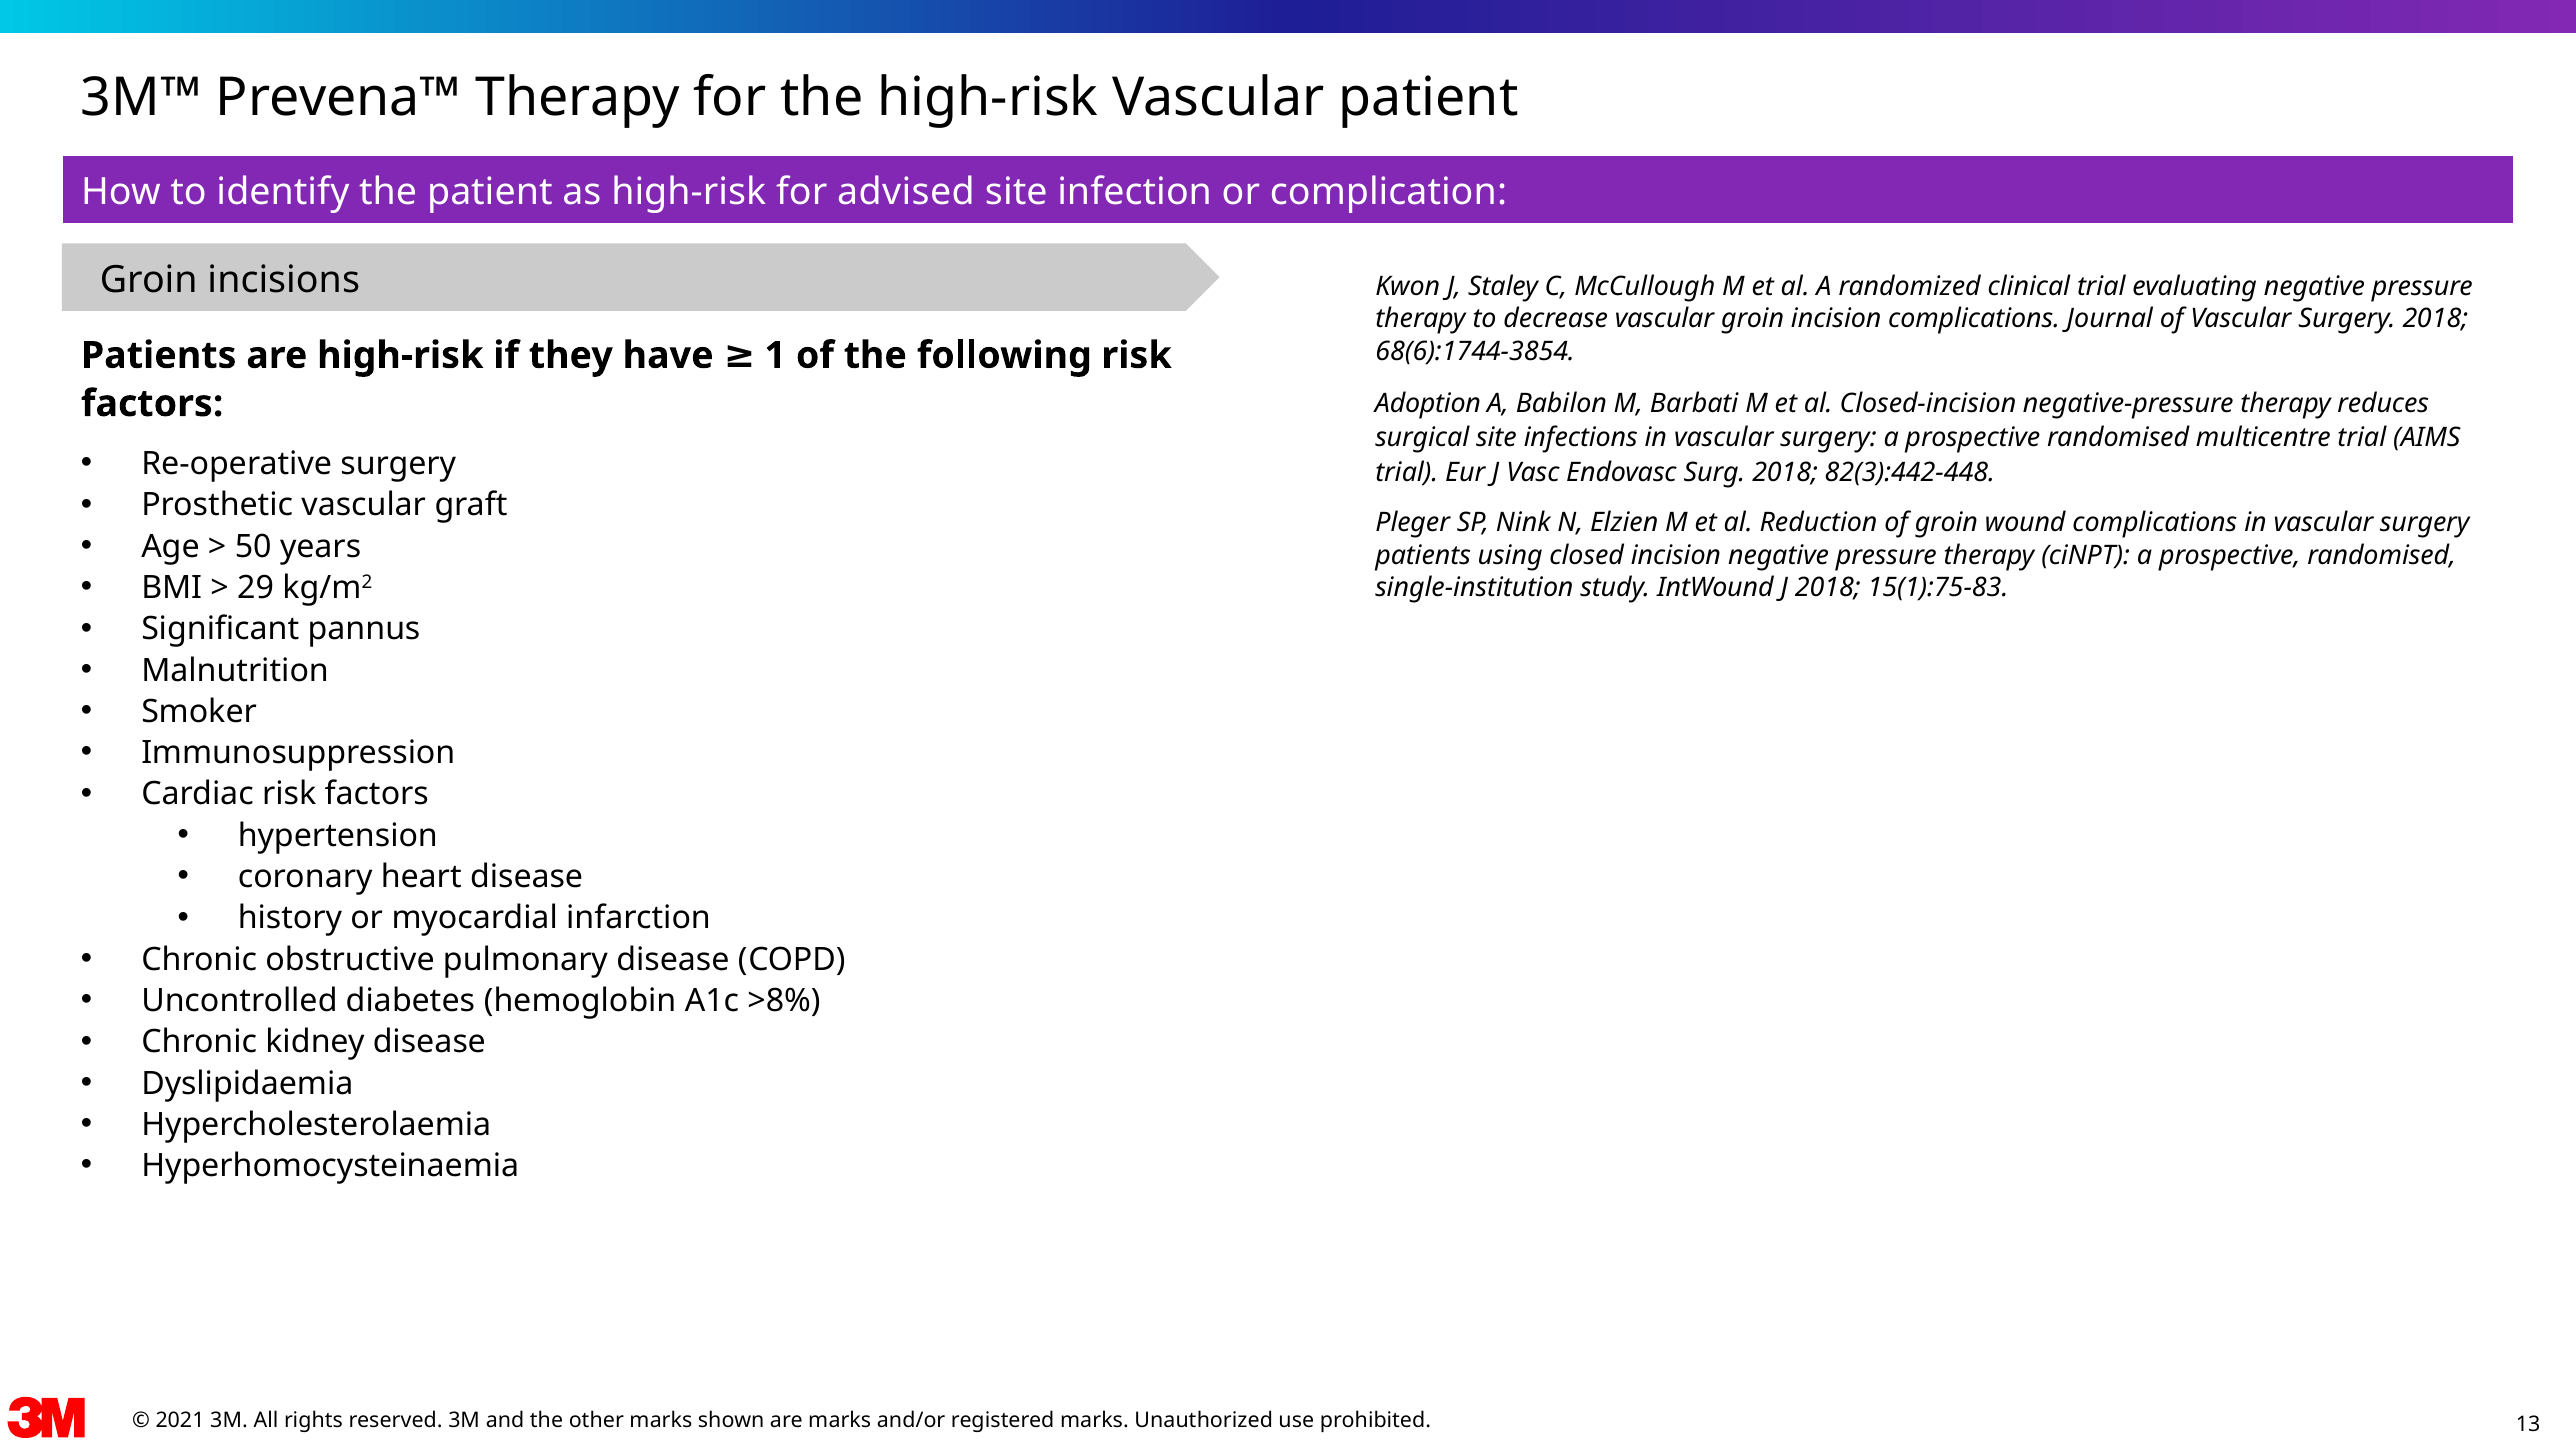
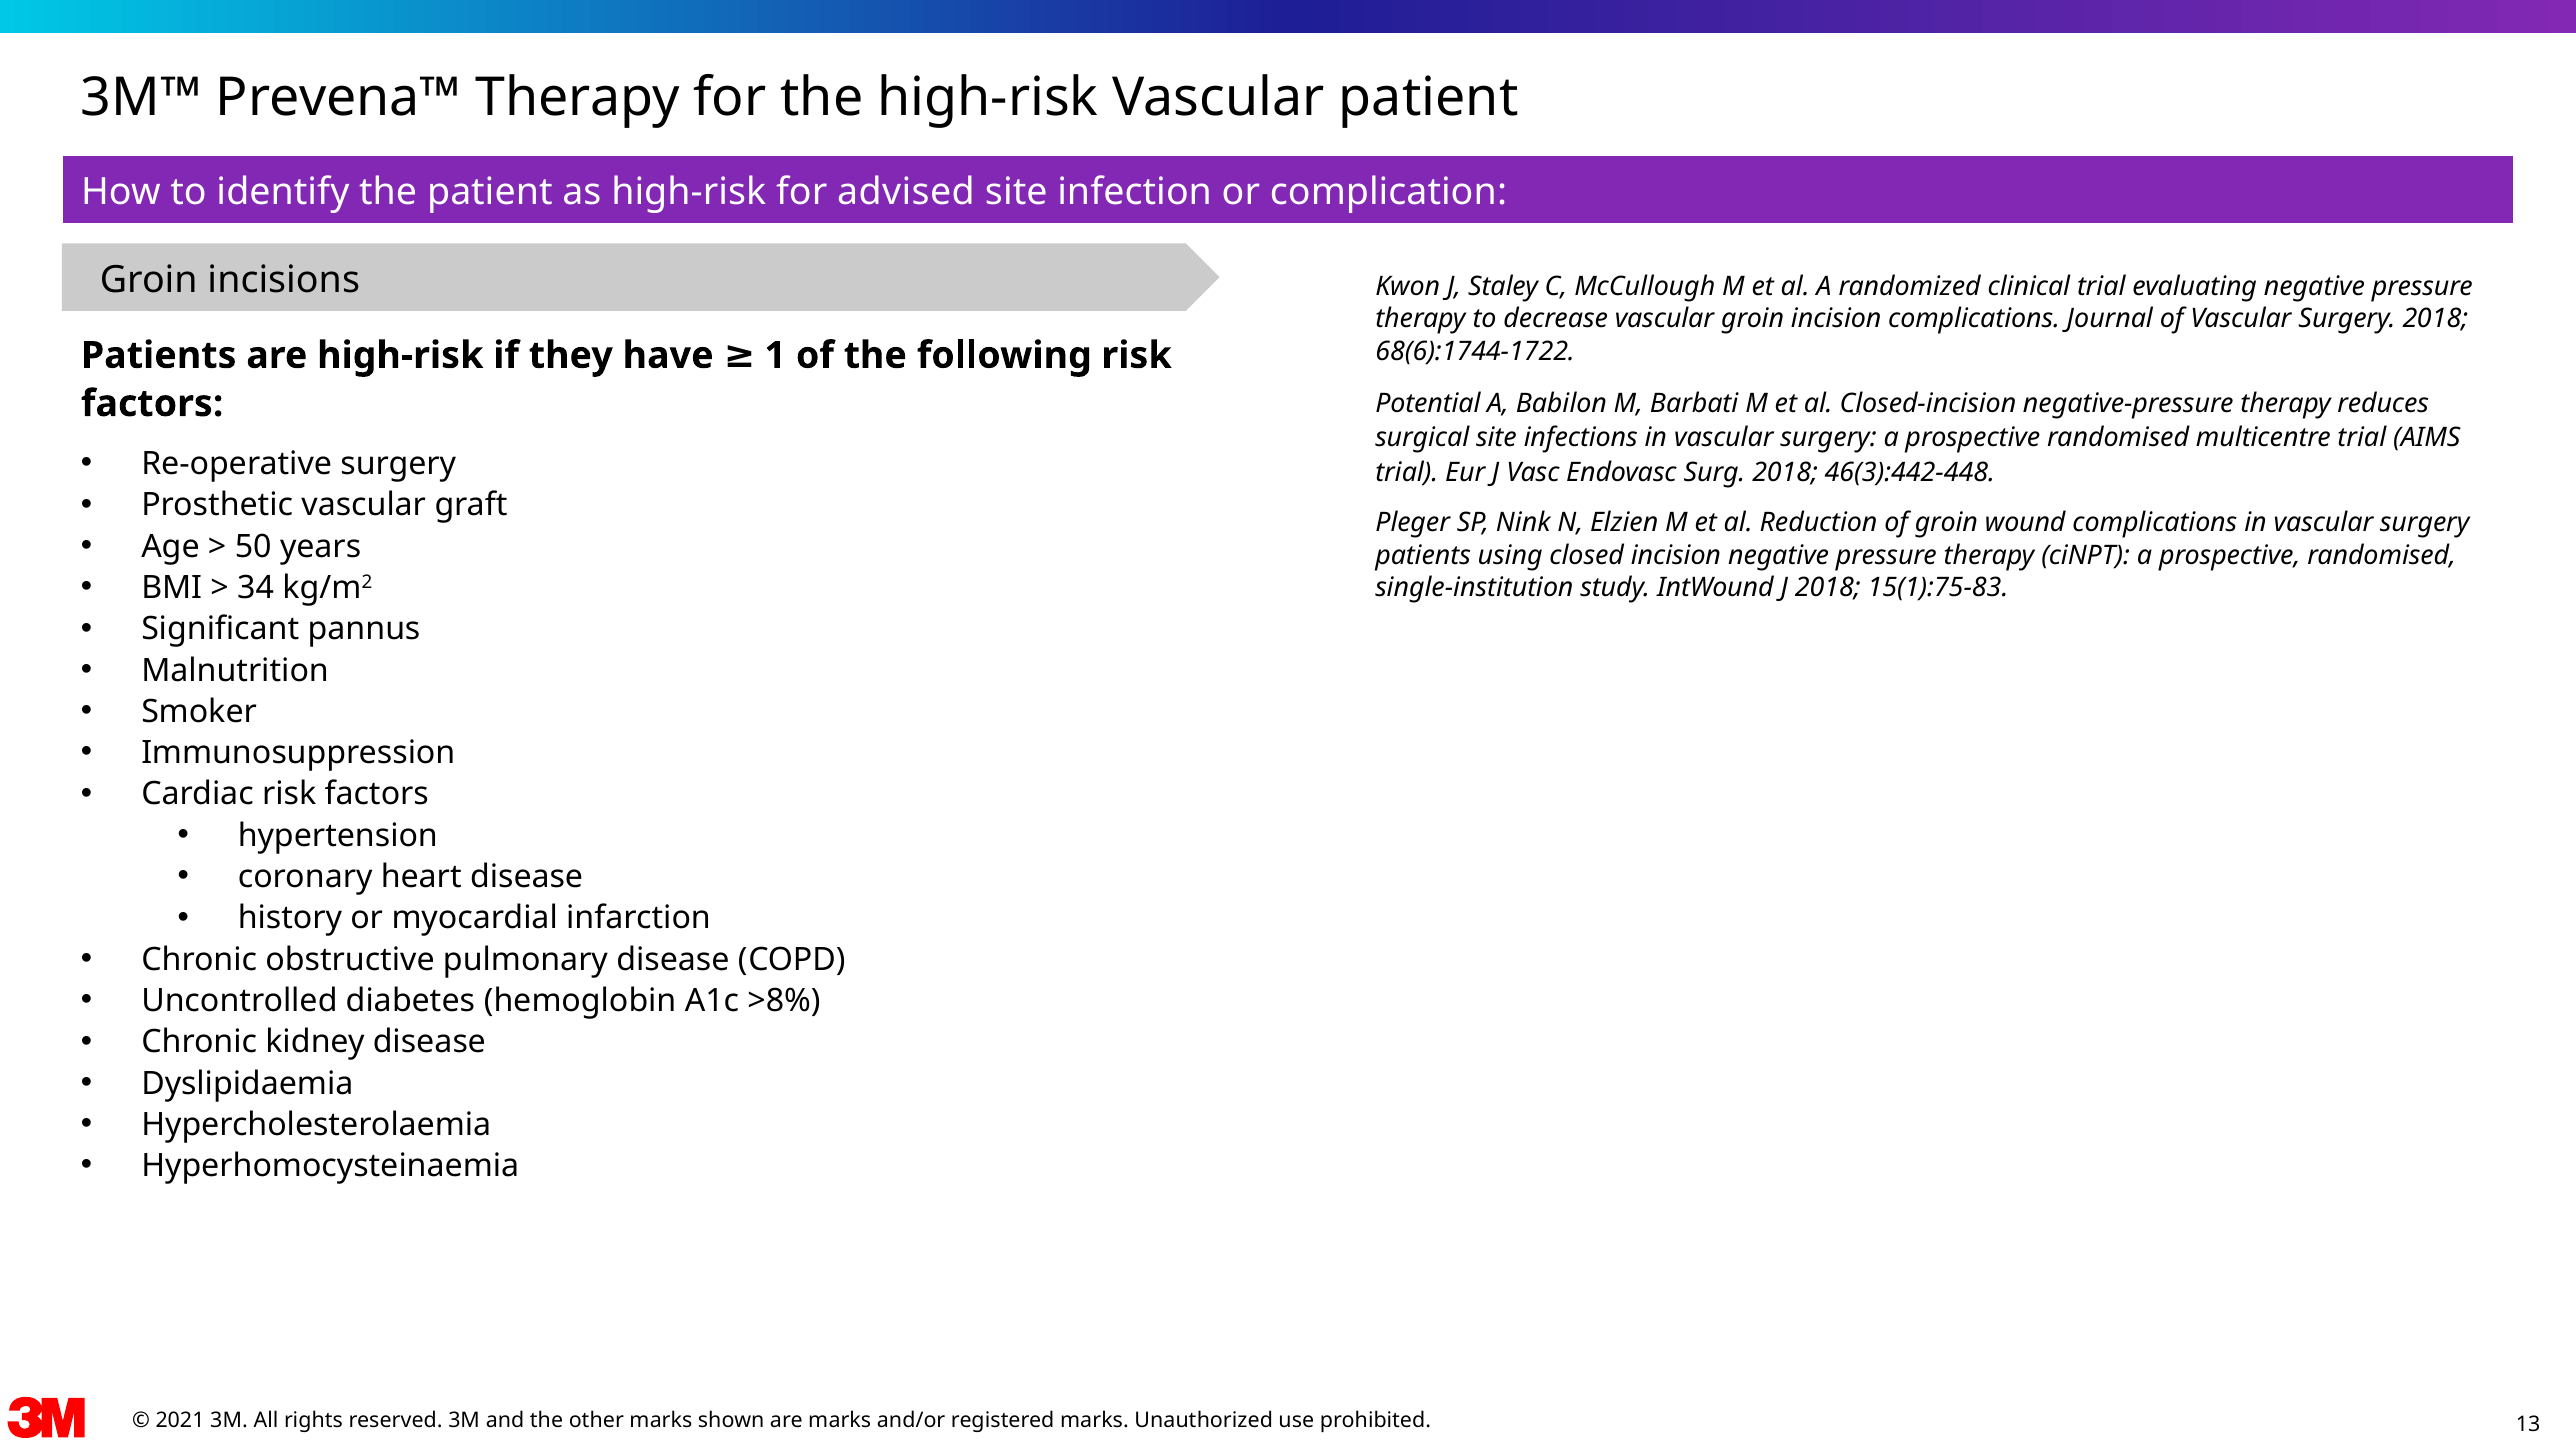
68(6):1744-3854: 68(6):1744-3854 -> 68(6):1744-1722 (1475, 351)
Adoption: Adoption -> Potential (1428, 404)
82(3):442-448: 82(3):442-448 -> 46(3):442-448 (1910, 472)
29: 29 -> 34 (256, 588)
